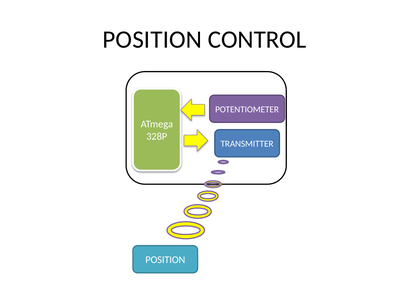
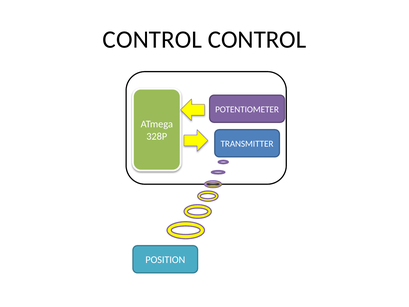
POSITION: POSITION -> CONTROL (152, 40)
